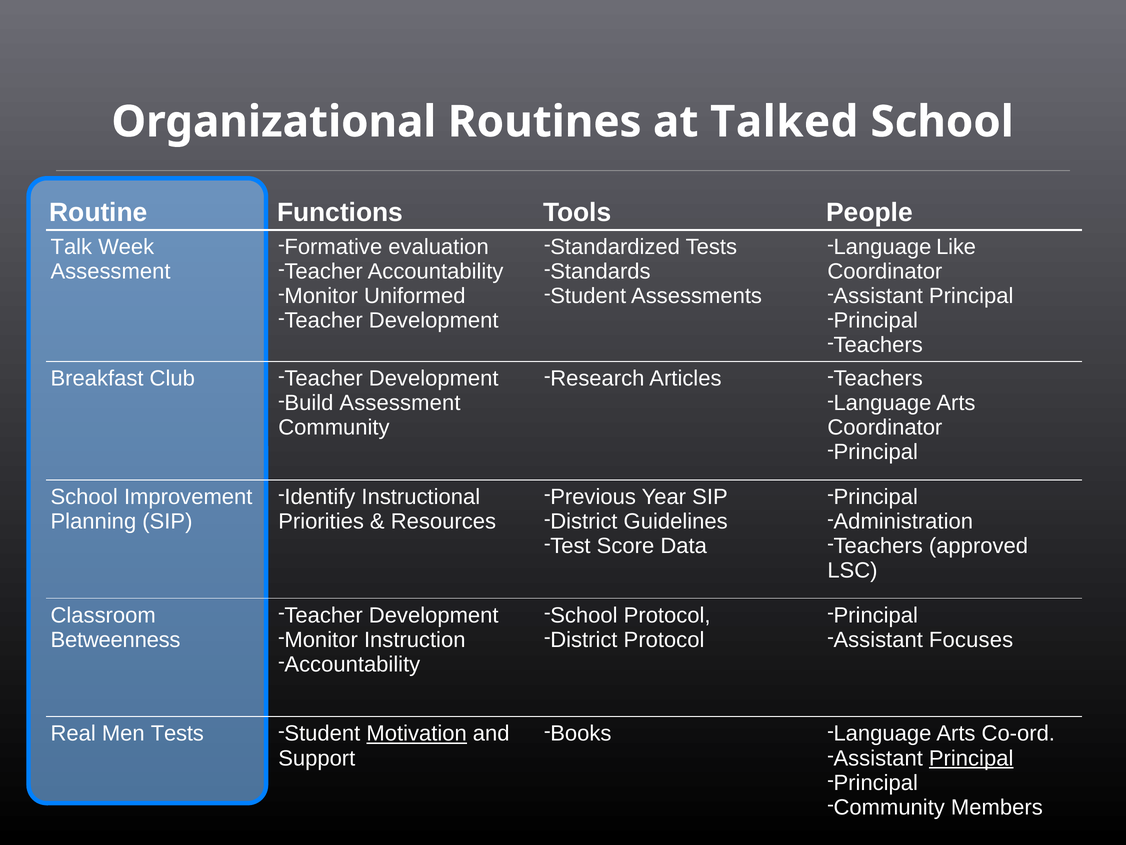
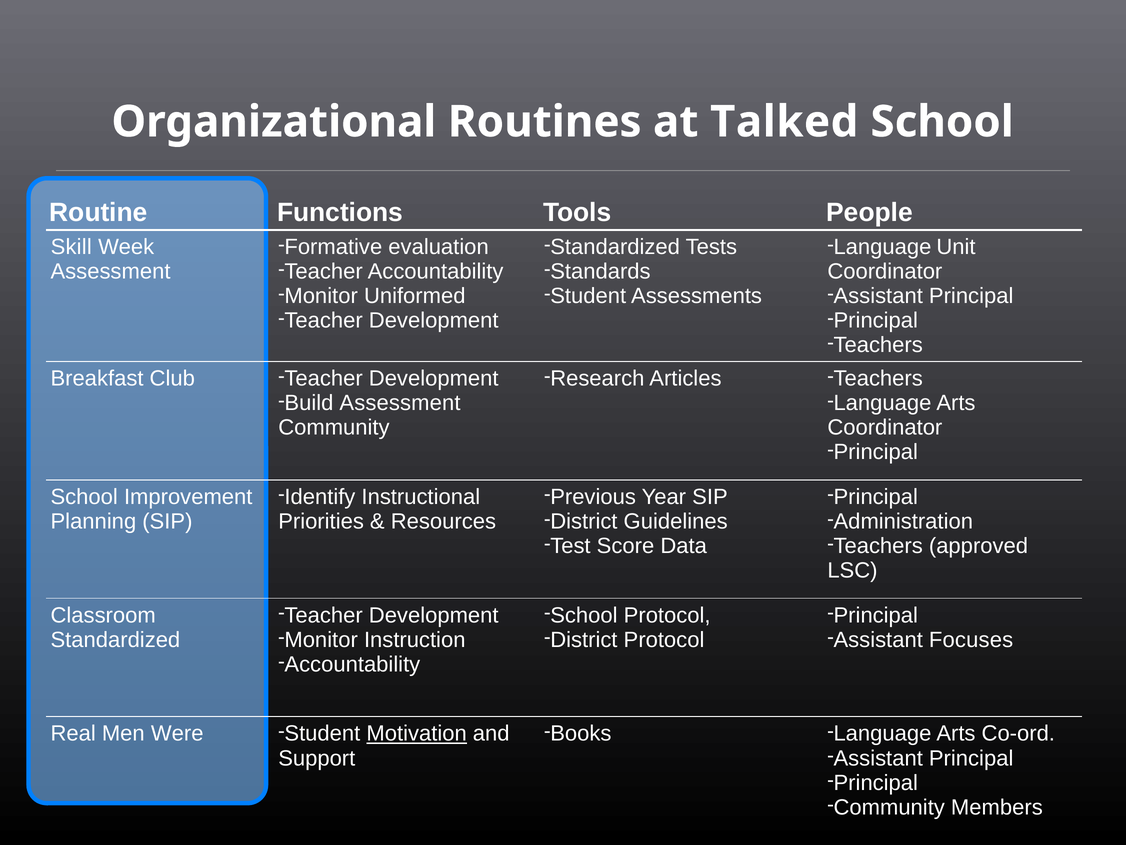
Talk: Talk -> Skill (71, 247)
Like: Like -> Unit (956, 247)
Betweenness: Betweenness -> Standardized (115, 639)
Men Tests: Tests -> Were (177, 733)
Principal underline: present -> none (971, 758)
